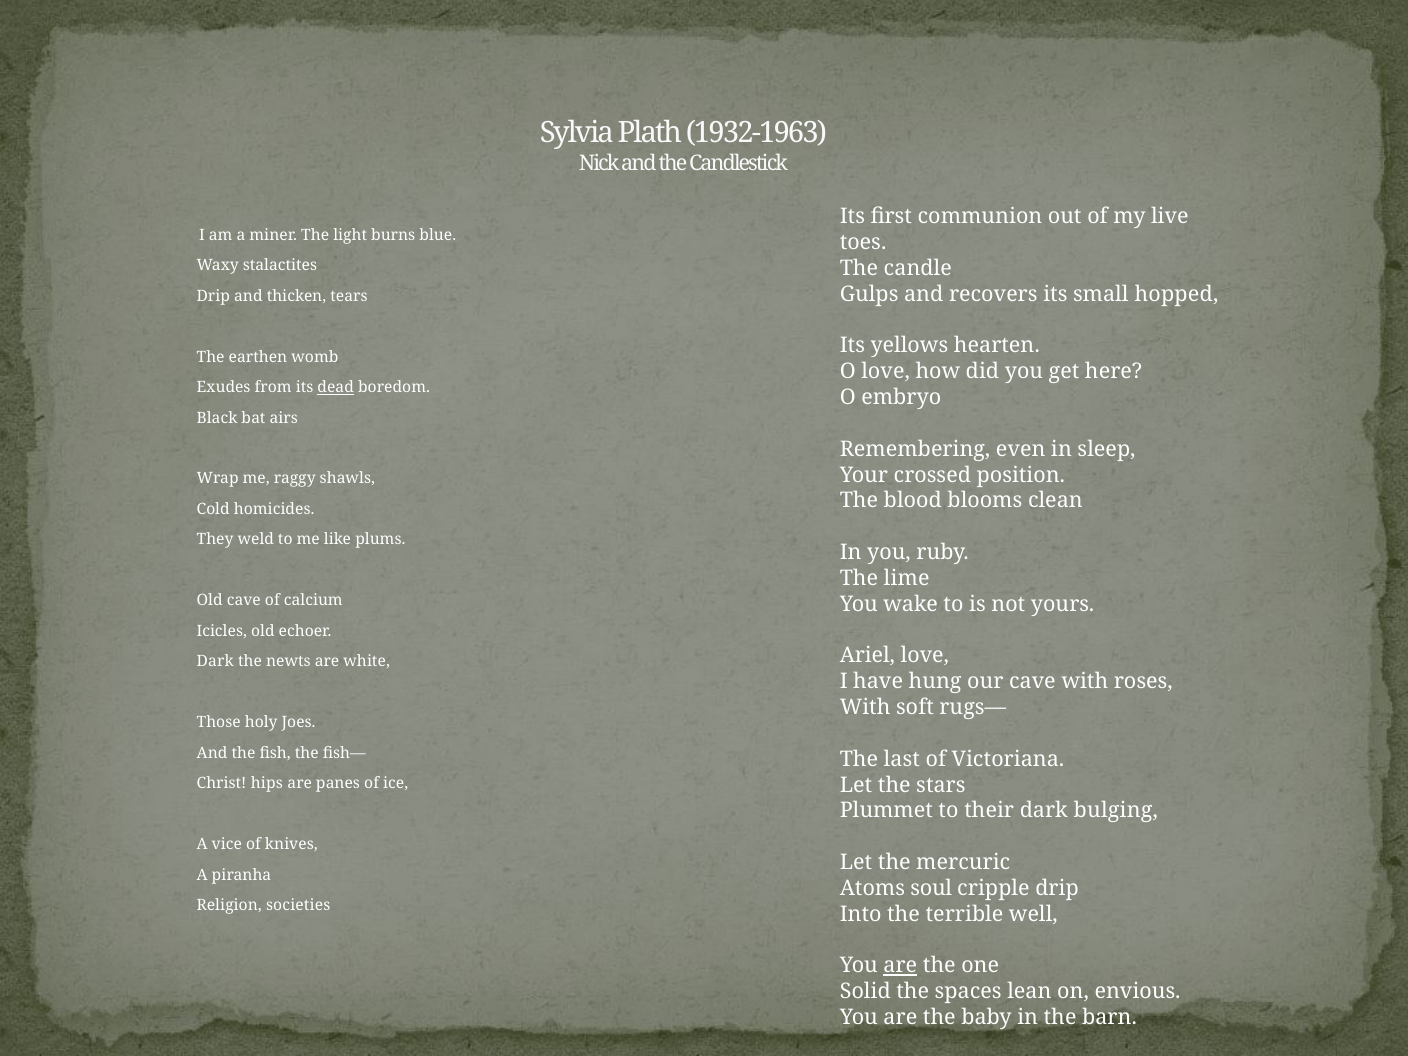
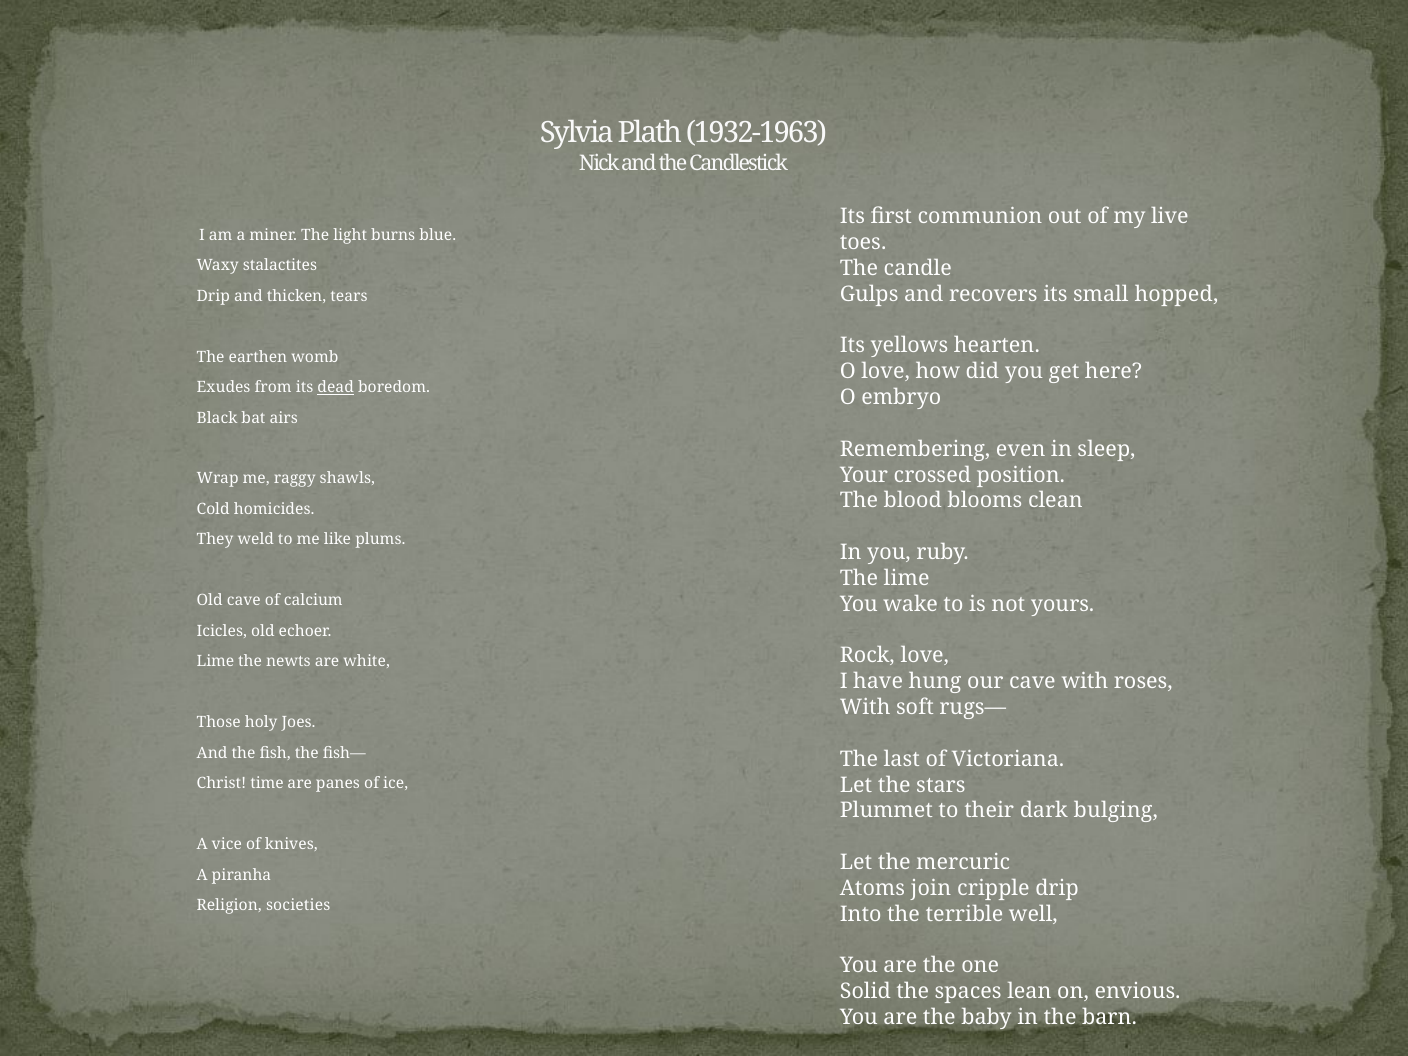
Ariel: Ariel -> Rock (867, 656)
Dark: Dark -> Lime (215, 662)
hips: hips -> time (267, 784)
soul: soul -> join (931, 888)
are underline: present -> none (900, 966)
